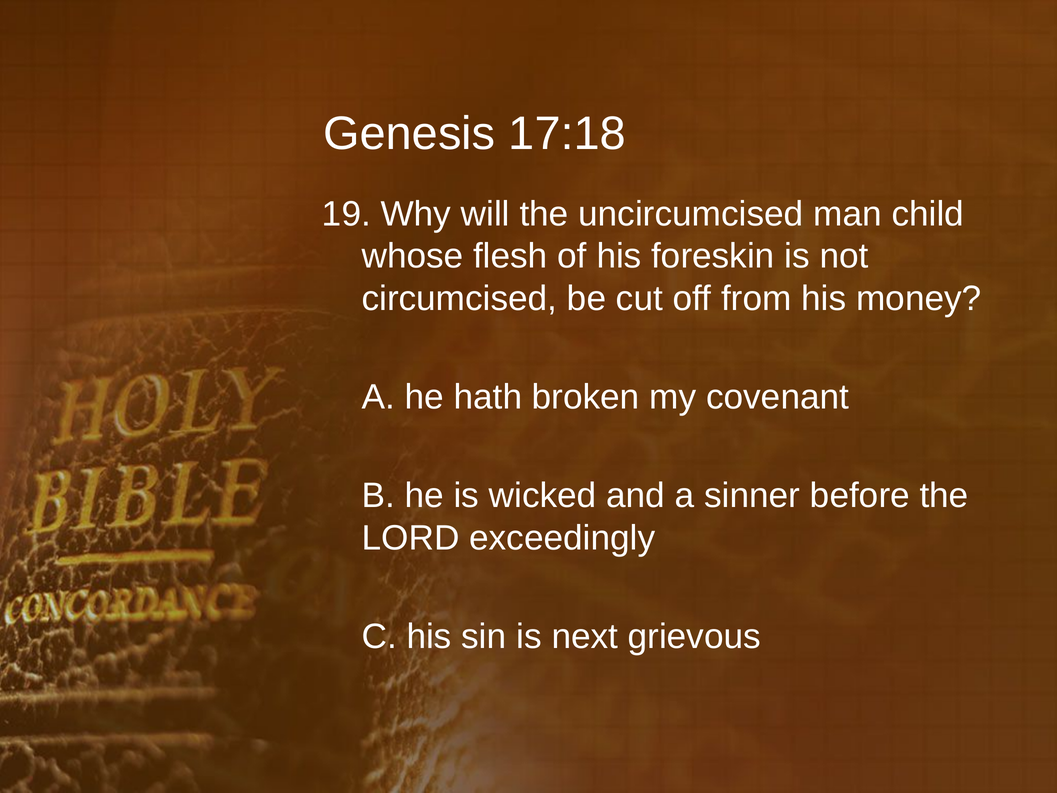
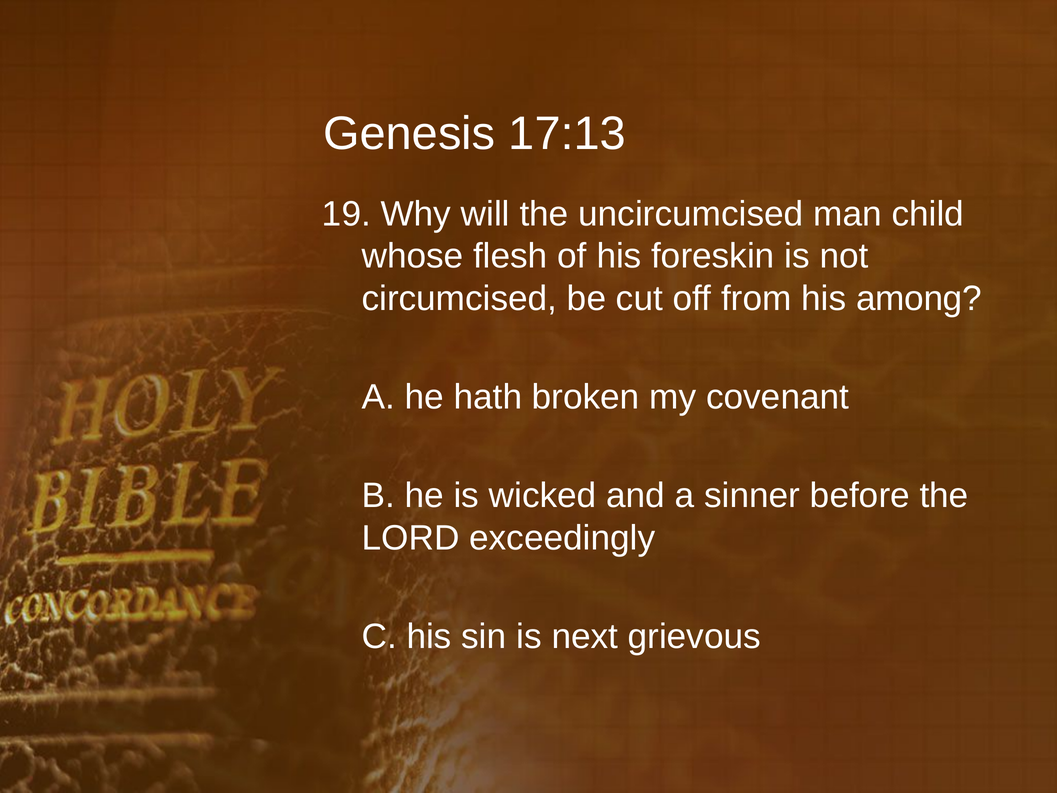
17:18: 17:18 -> 17:13 (567, 134)
money: money -> among (919, 298)
